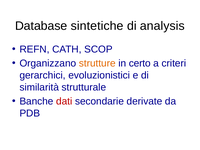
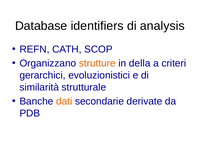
sintetiche: sintetiche -> identifiers (97, 26)
certo: certo -> della (140, 63)
dati colour: red -> orange (64, 101)
